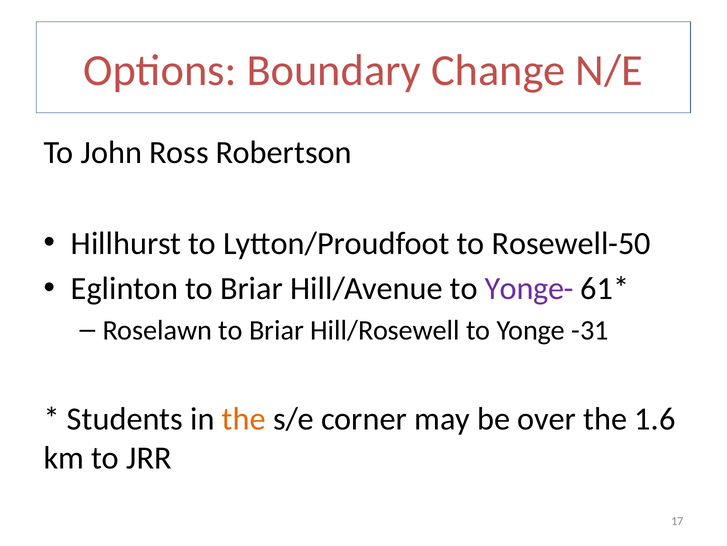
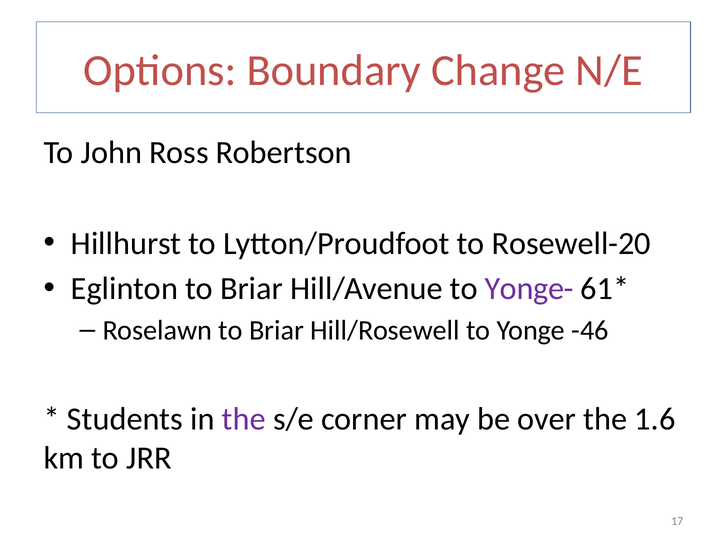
Rosewell-50: Rosewell-50 -> Rosewell-20 (571, 243)
-31: -31 -> -46 (590, 330)
the colour: orange -> purple (244, 418)
